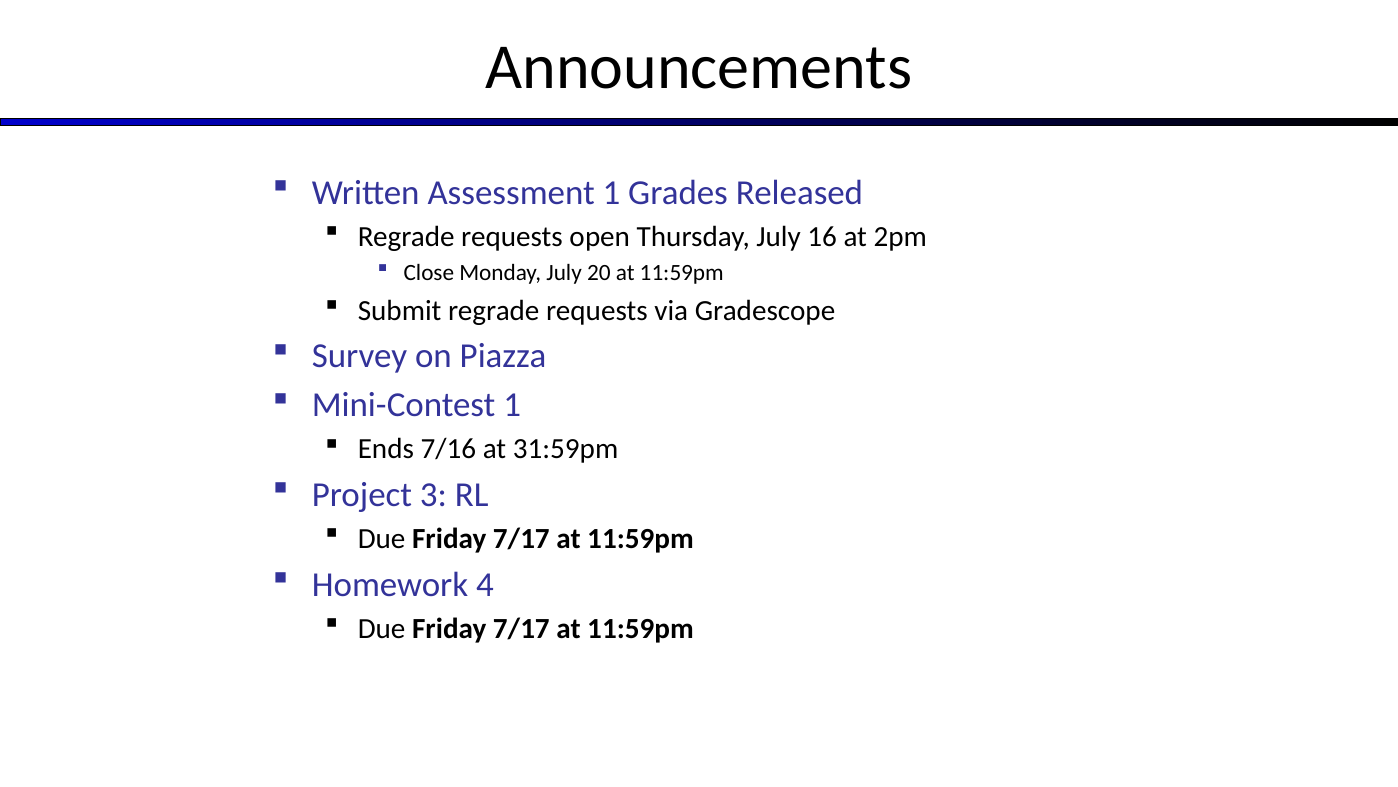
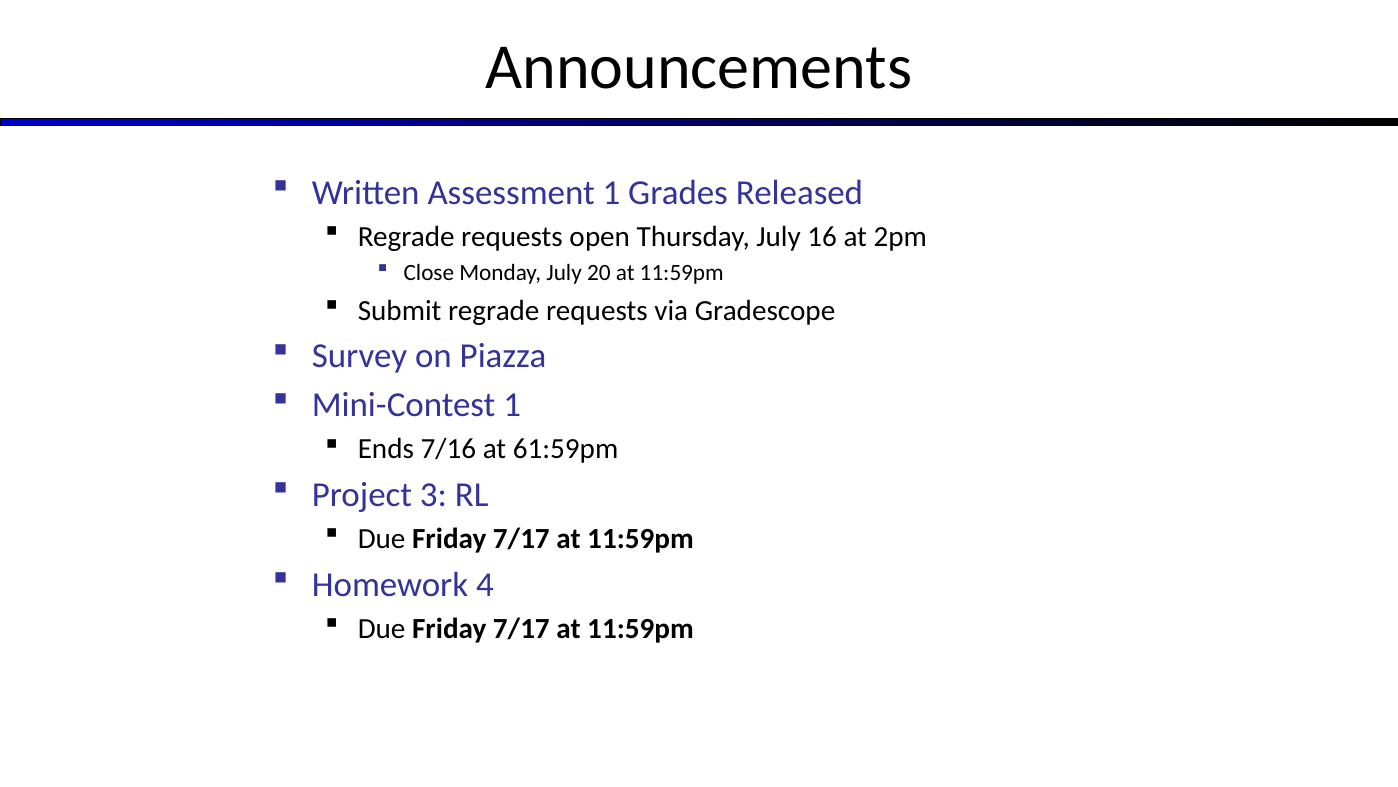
31:59pm: 31:59pm -> 61:59pm (566, 449)
